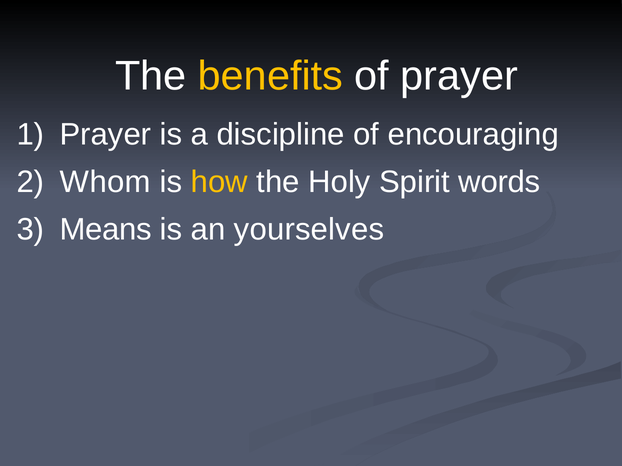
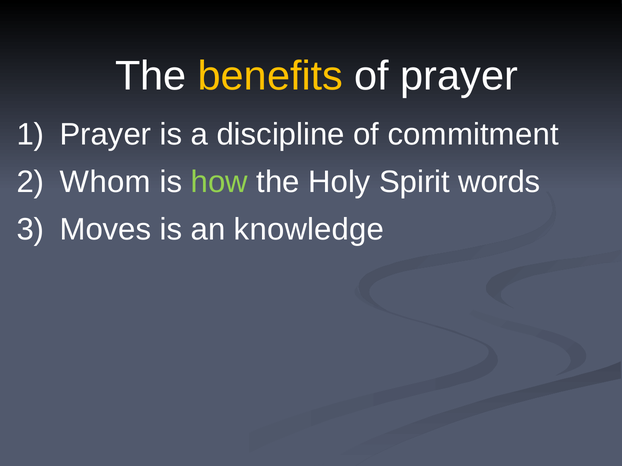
encouraging: encouraging -> commitment (473, 135)
how colour: yellow -> light green (219, 182)
Means: Means -> Moves (105, 230)
yourselves: yourselves -> knowledge (309, 230)
